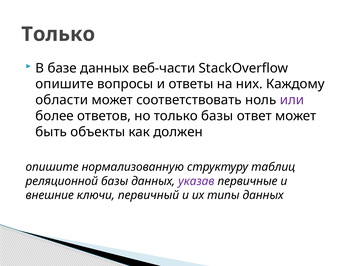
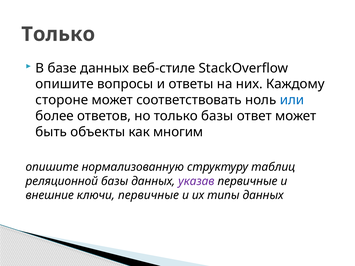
веб-части: веб-части -> веб-стиле (164, 68)
области: области -> стороне (62, 100)
или colour: purple -> blue (292, 100)
должен: должен -> многим (178, 132)
ключи первичный: первичный -> первичные (148, 195)
